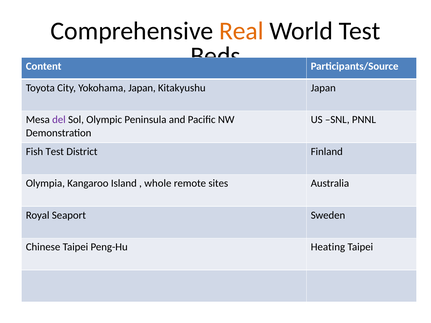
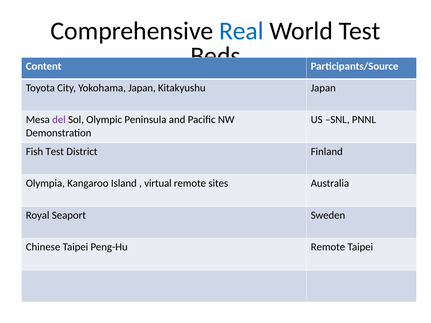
Real colour: orange -> blue (241, 31)
whole: whole -> virtual (158, 183)
Peng-Hu Heating: Heating -> Remote (328, 247)
